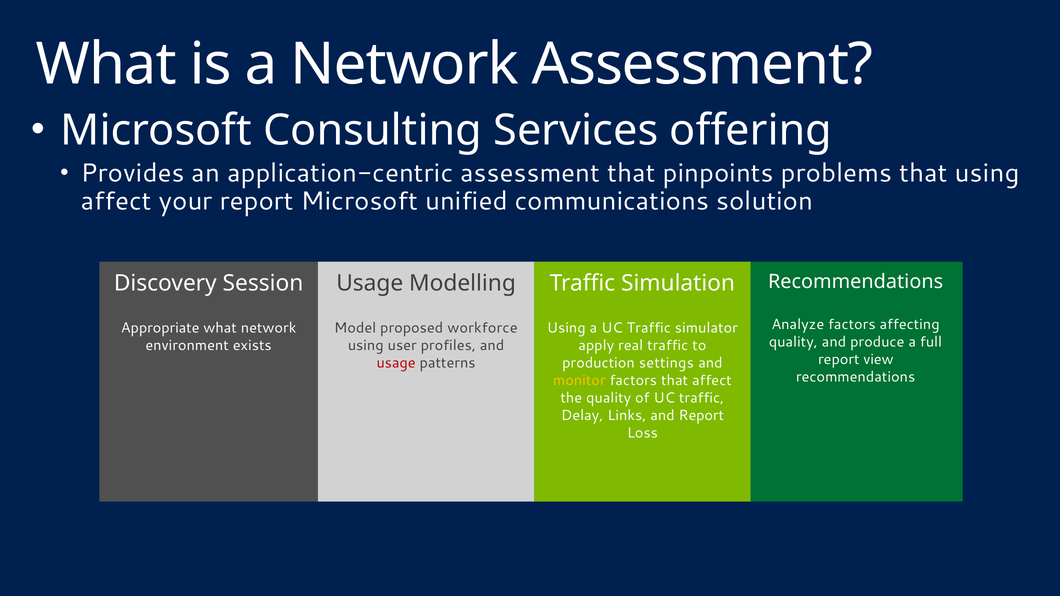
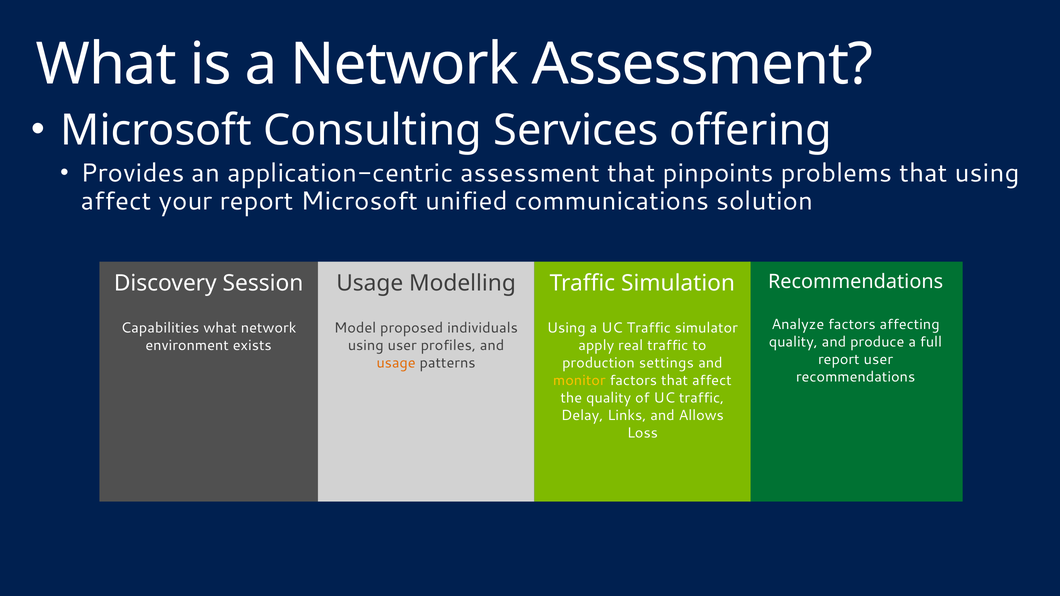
Appropriate: Appropriate -> Capabilities (160, 328)
workforce: workforce -> individuals (483, 328)
report view: view -> user (878, 360)
usage colour: red -> orange (396, 363)
and Report: Report -> Allows (701, 415)
